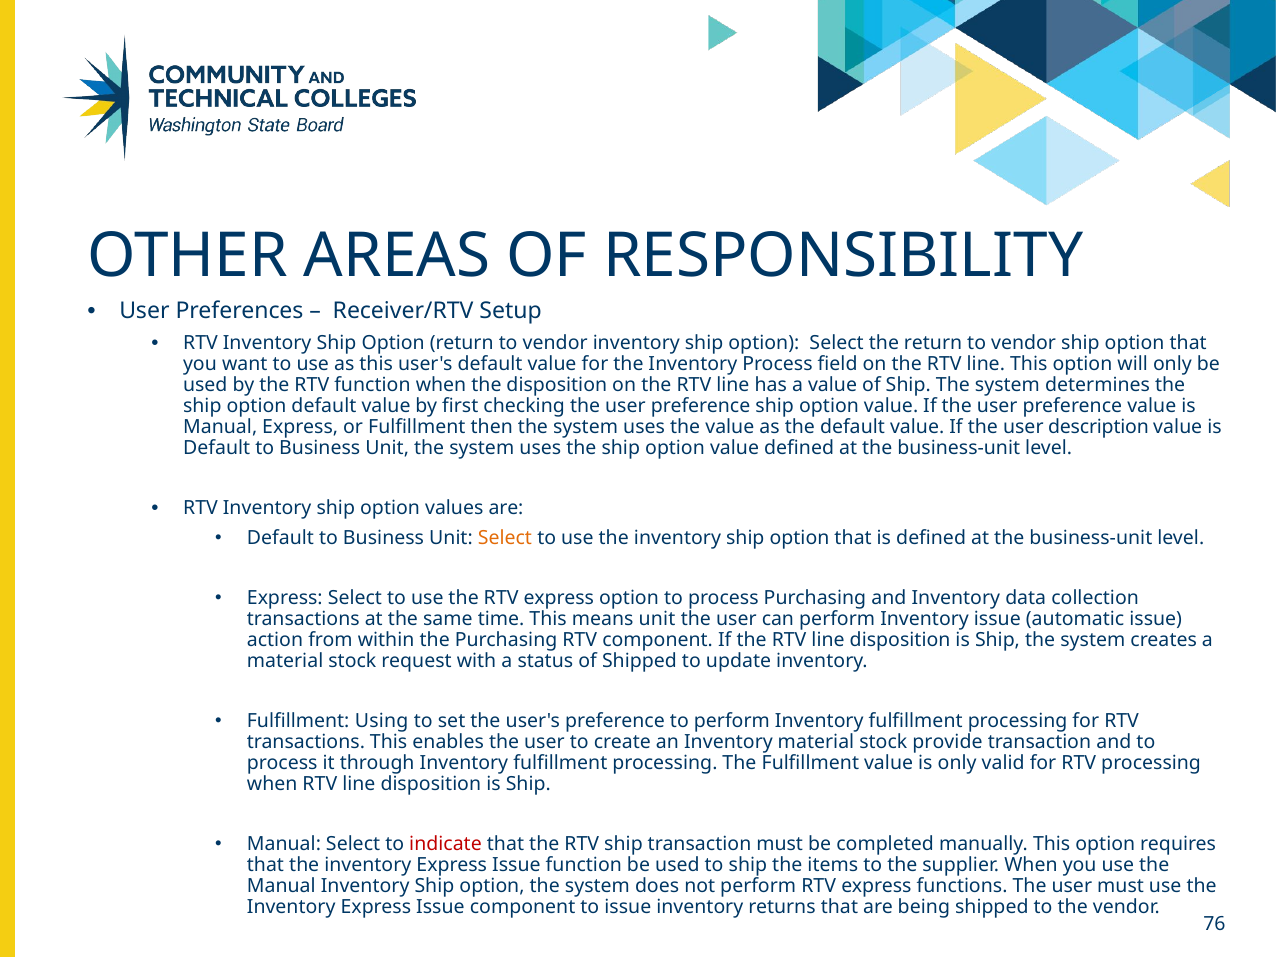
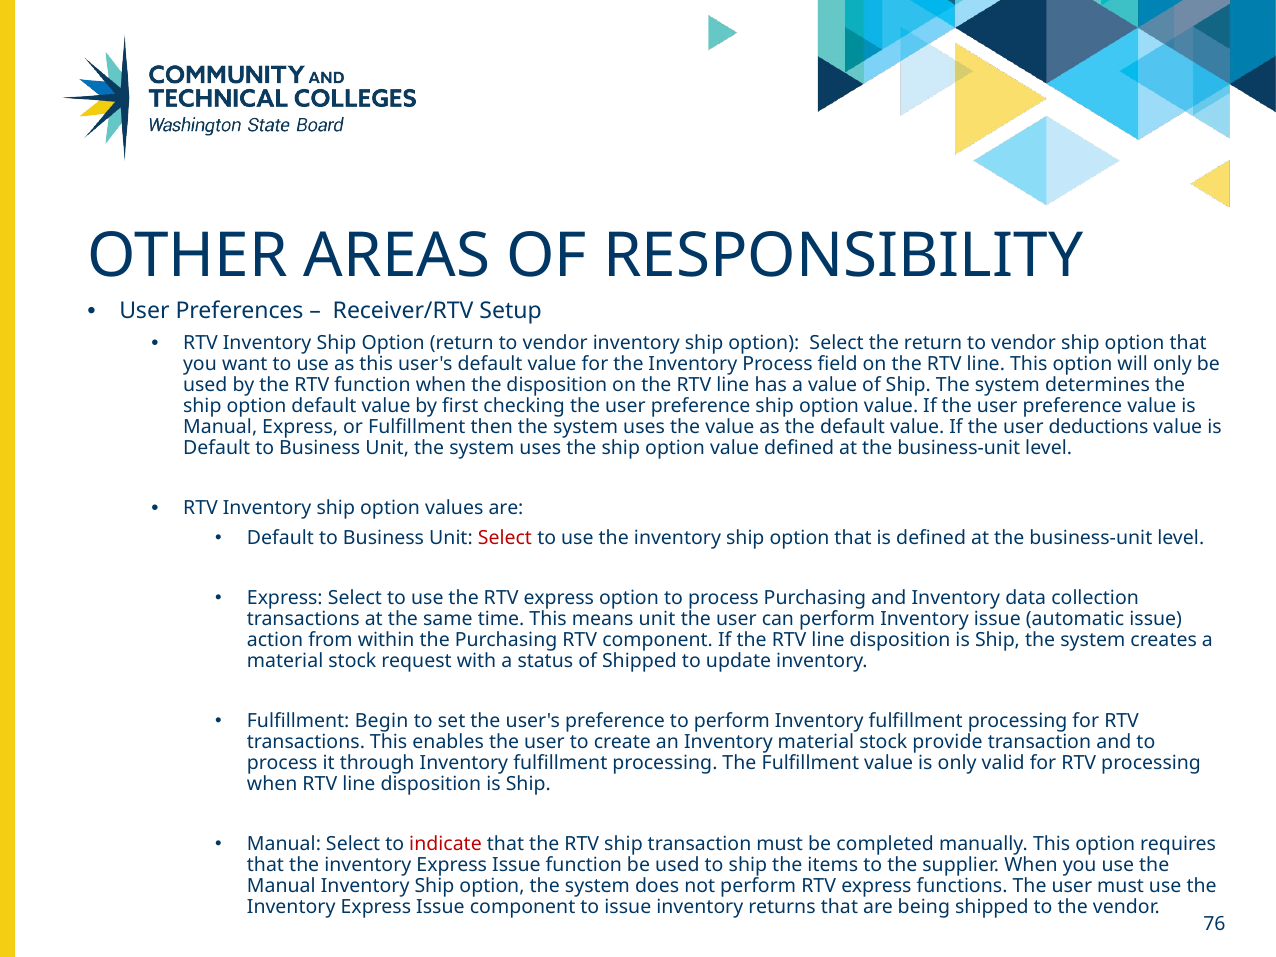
description: description -> deductions (1098, 427)
Select colour: orange -> red (505, 538)
Using: Using -> Begin (382, 721)
